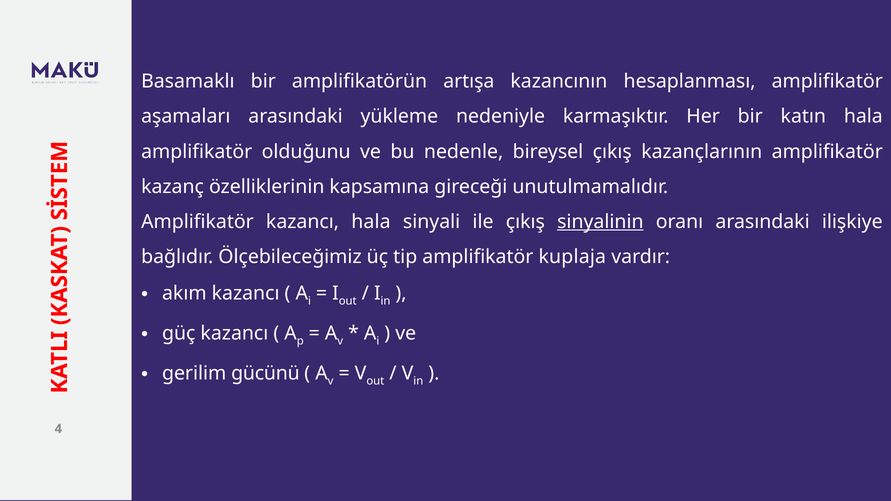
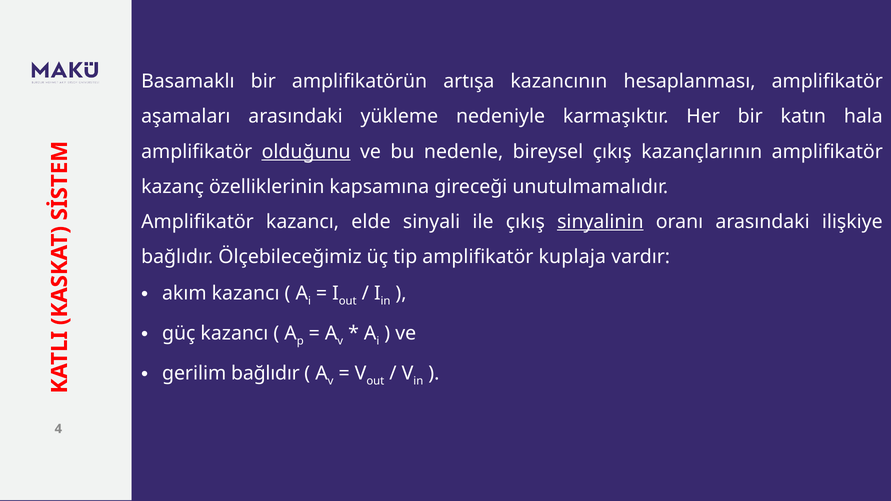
olduğunu underline: none -> present (306, 152)
kazancı hala: hala -> elde (371, 222)
gerilim gücünü: gücünü -> bağlıdır (265, 373)
